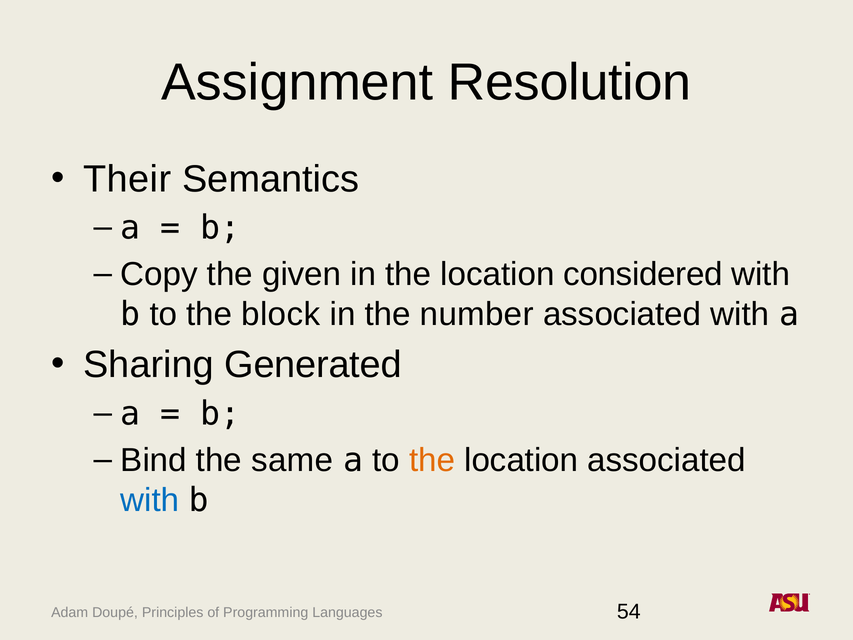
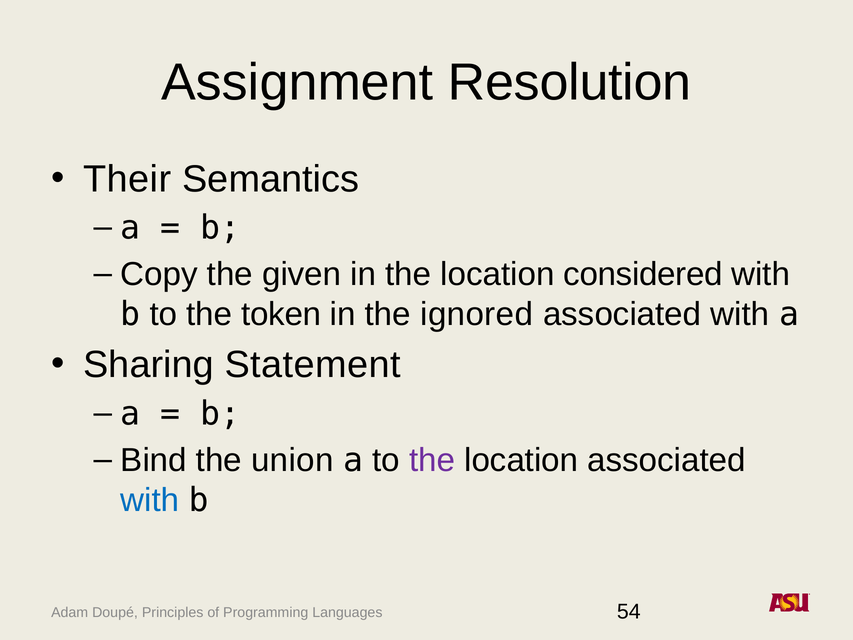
block: block -> token (281, 314)
number: number -> ignored (477, 314)
Generated: Generated -> Statement (313, 365)
same: same -> union (292, 460)
the colour: orange -> purple (432, 460)
